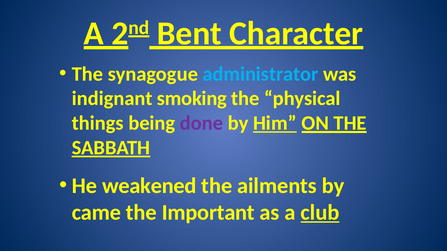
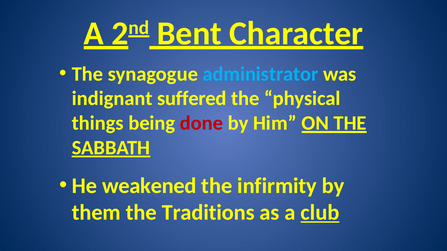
smoking: smoking -> suffered (192, 99)
done colour: purple -> red (202, 123)
Him underline: present -> none (275, 123)
ailments: ailments -> infirmity (277, 186)
came: came -> them (96, 213)
Important: Important -> Traditions (208, 213)
